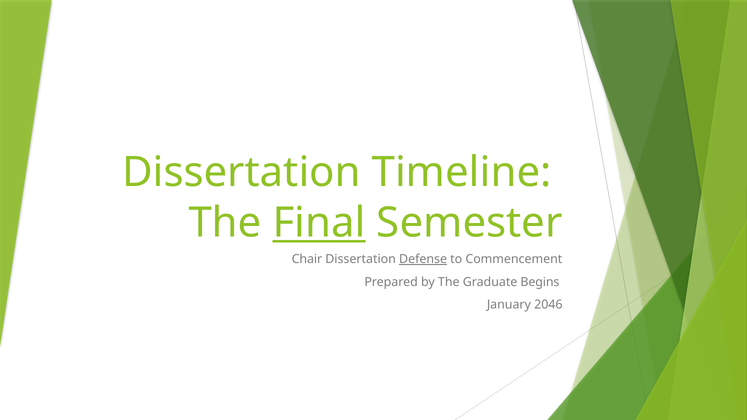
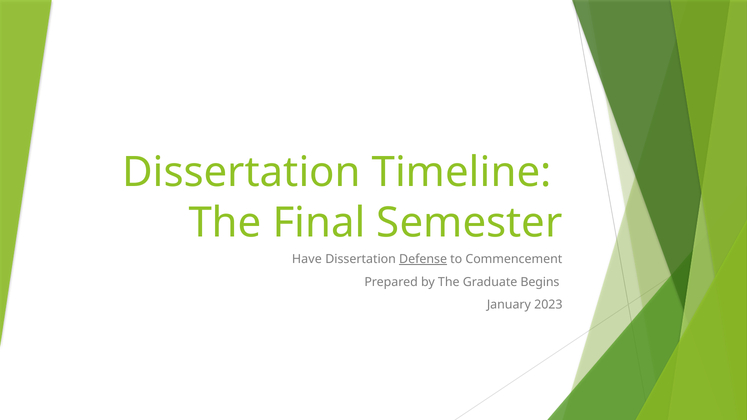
Final underline: present -> none (319, 223)
Chair: Chair -> Have (307, 259)
2046: 2046 -> 2023 (548, 305)
